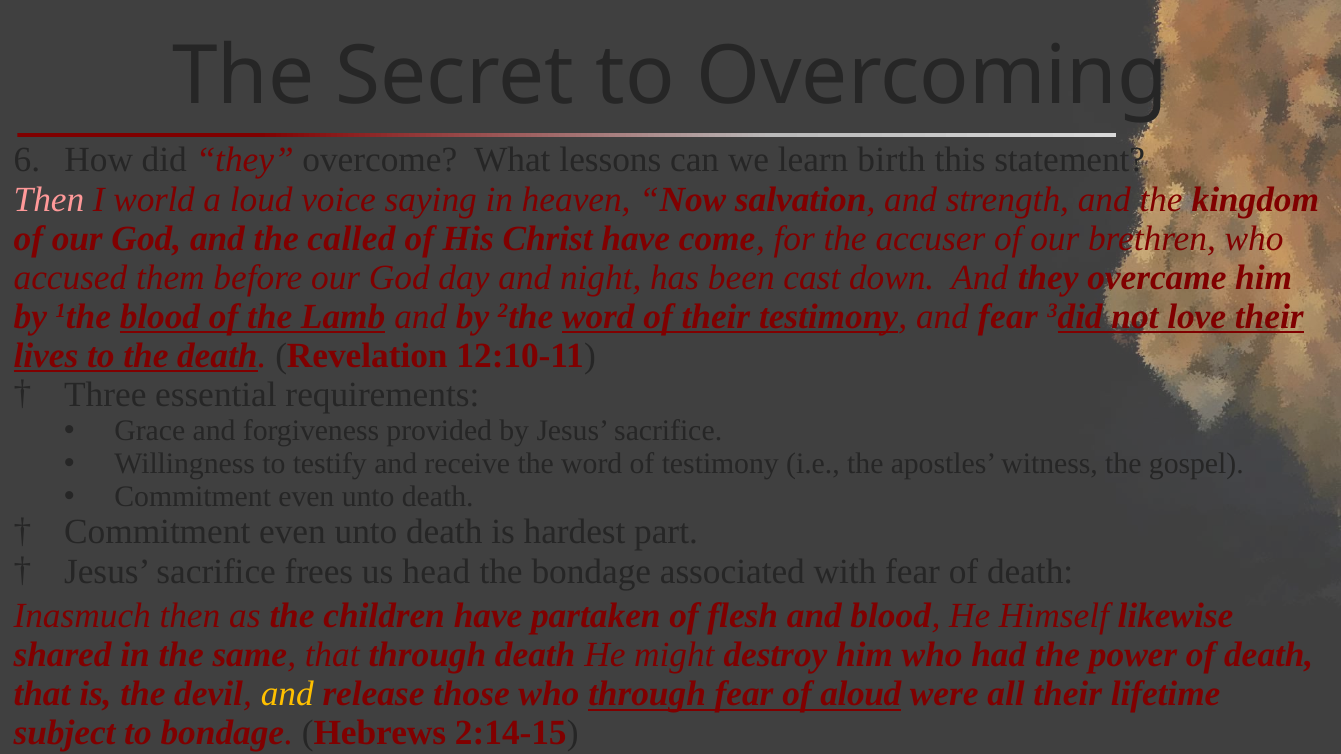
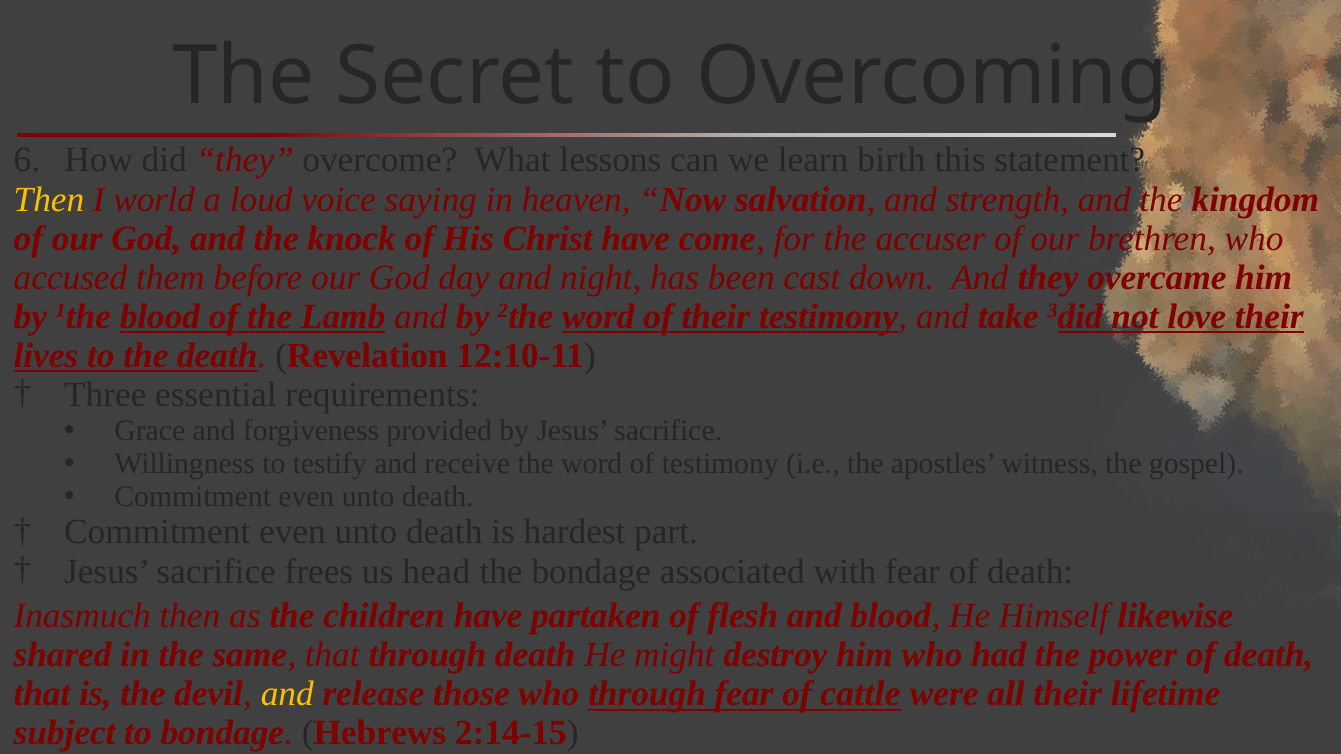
Then colour: pink -> yellow (49, 199)
called: called -> knock (352, 239)
and fear: fear -> take (1008, 317)
aloud: aloud -> cattle (860, 694)
